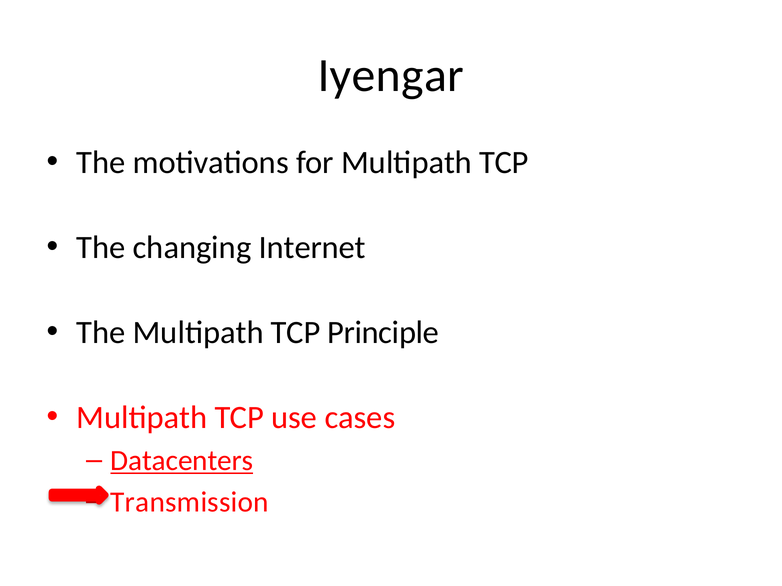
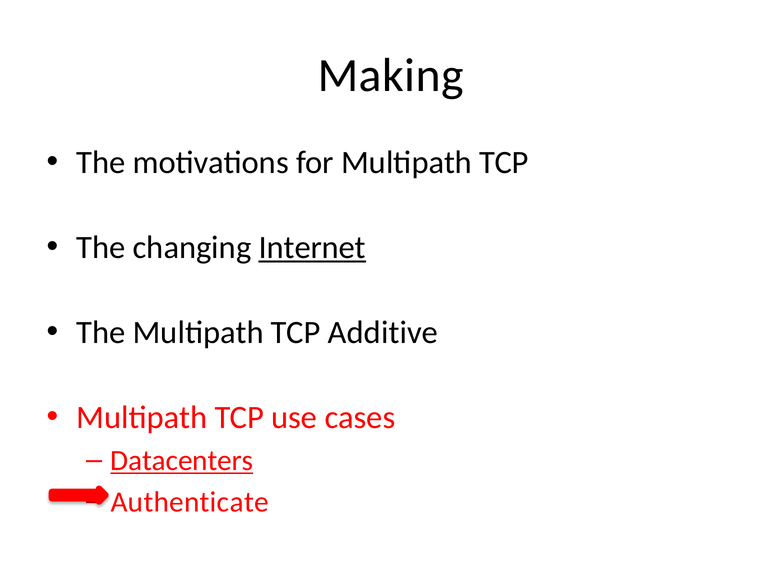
Iyengar: Iyengar -> Making (391, 76)
Internet underline: none -> present (312, 248)
Principle: Principle -> Additive (383, 333)
Transmission: Transmission -> Authenticate (190, 502)
